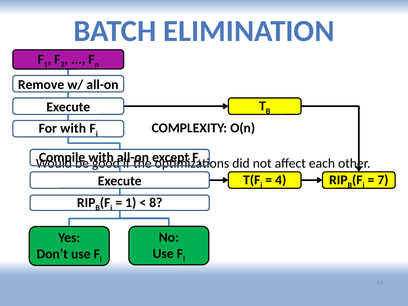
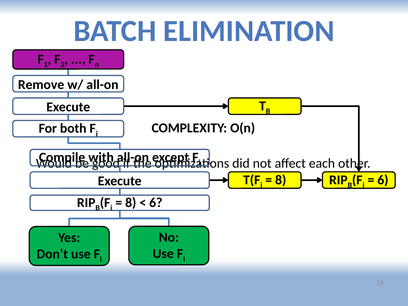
For with: with -> both (73, 128)
7: 7 -> 6 (383, 180)
4: 4 -> 8 (281, 180)
1: 1 -> 8 (131, 203)
8: 8 -> 6 (156, 203)
